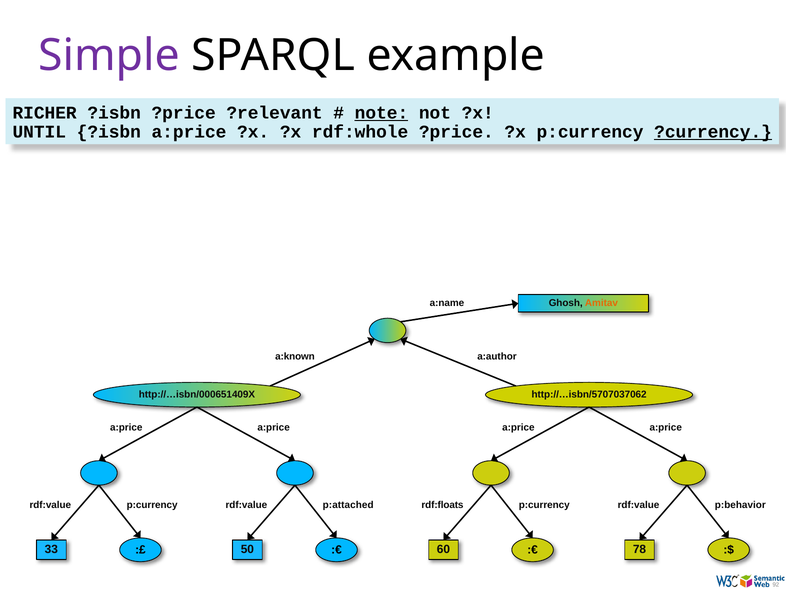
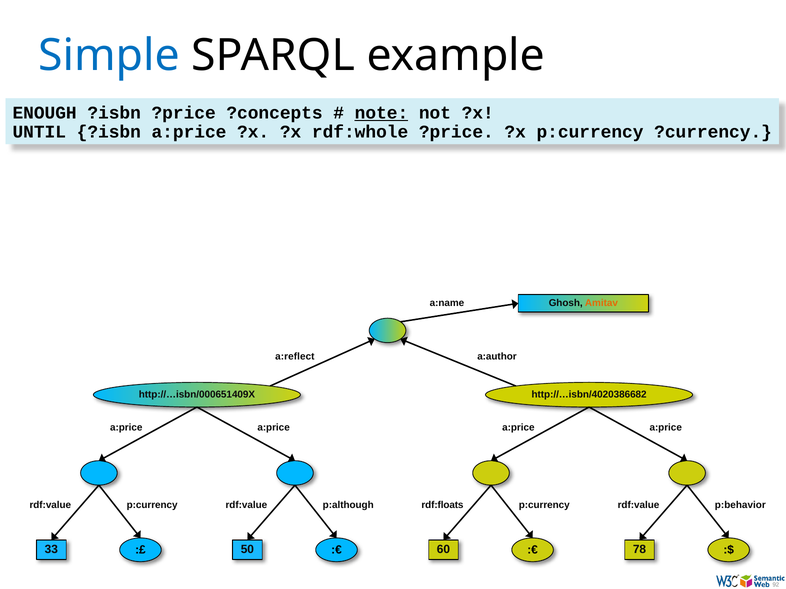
Simple colour: purple -> blue (109, 56)
RICHER: RICHER -> ENOUGH (45, 113)
?relevant: ?relevant -> ?concepts (275, 113)
?currency underline: present -> none (713, 132)
a:known: a:known -> a:reflect (295, 357)
http://…isbn/5707037062: http://…isbn/5707037062 -> http://…isbn/4020386682 (589, 395)
p:attached: p:attached -> p:although (348, 505)
